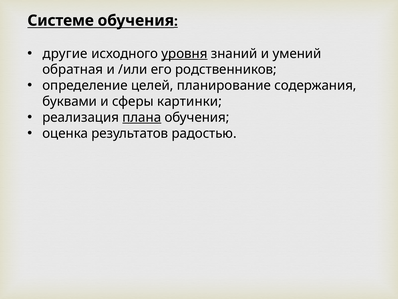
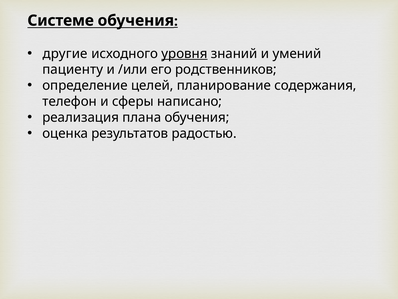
обратная: обратная -> пациенту (73, 69)
буквами: буквами -> телефон (70, 101)
картинки: картинки -> написано (190, 101)
плана underline: present -> none (142, 117)
